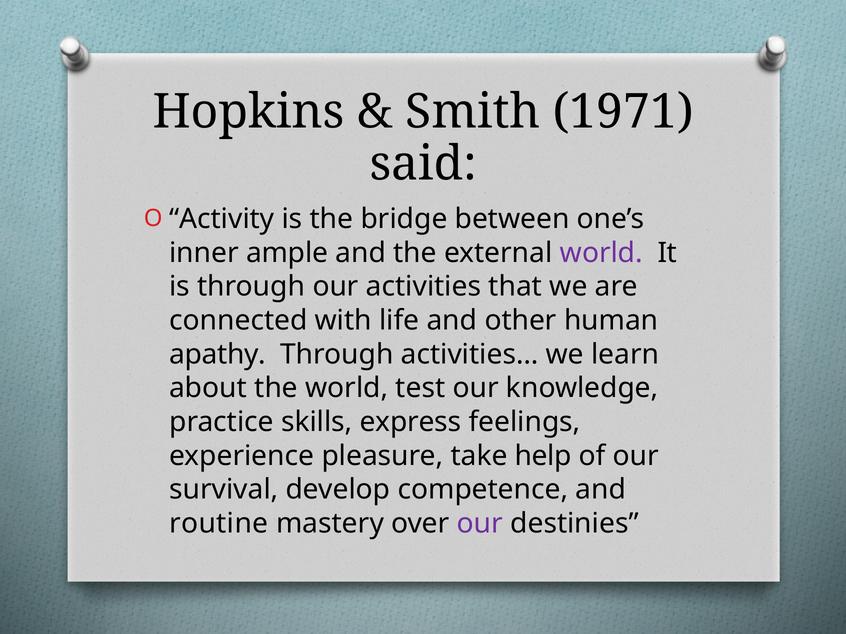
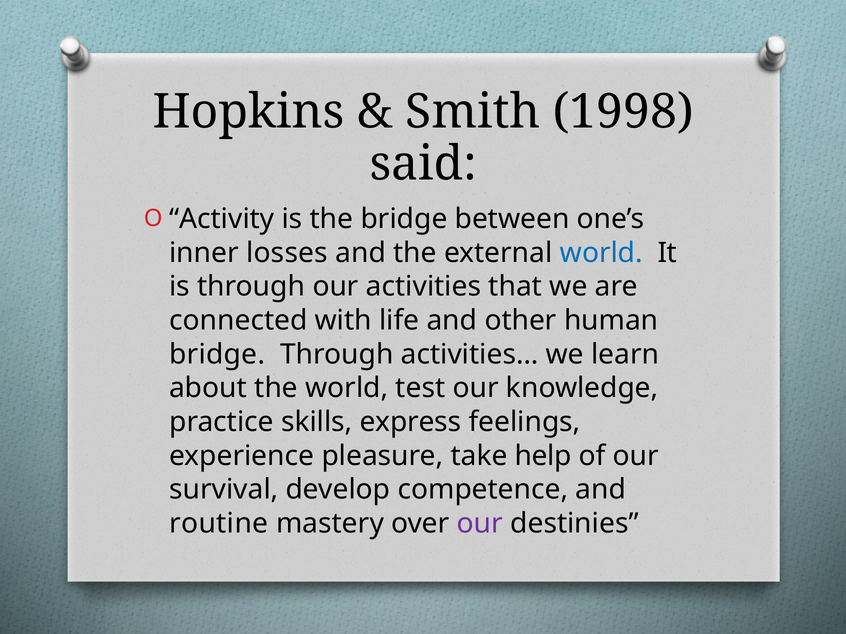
1971: 1971 -> 1998 (623, 112)
ample: ample -> losses (287, 253)
world colour: purple -> blue (601, 253)
apathy: apathy -> bridge (217, 355)
